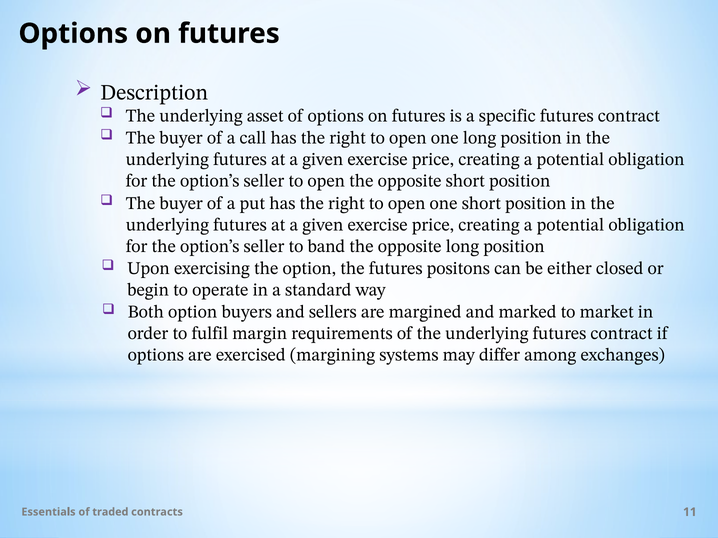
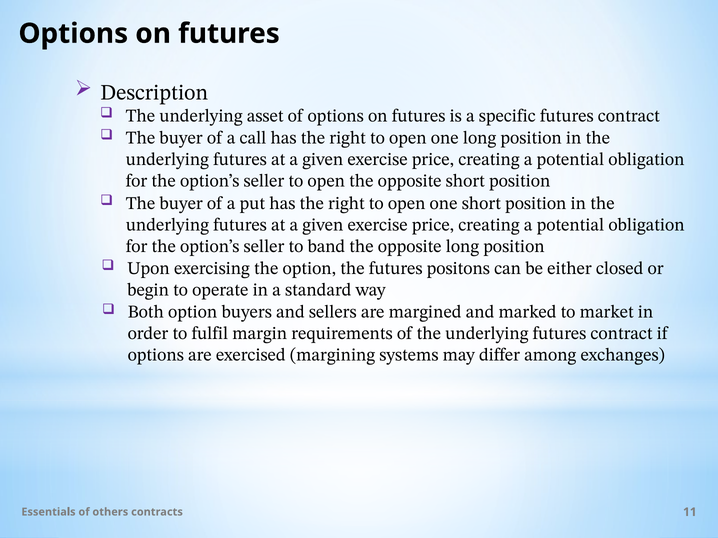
traded: traded -> others (110, 512)
